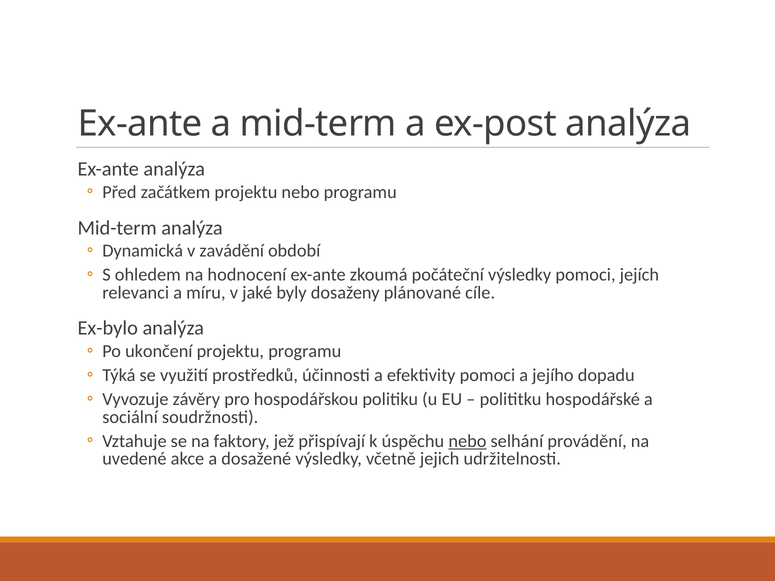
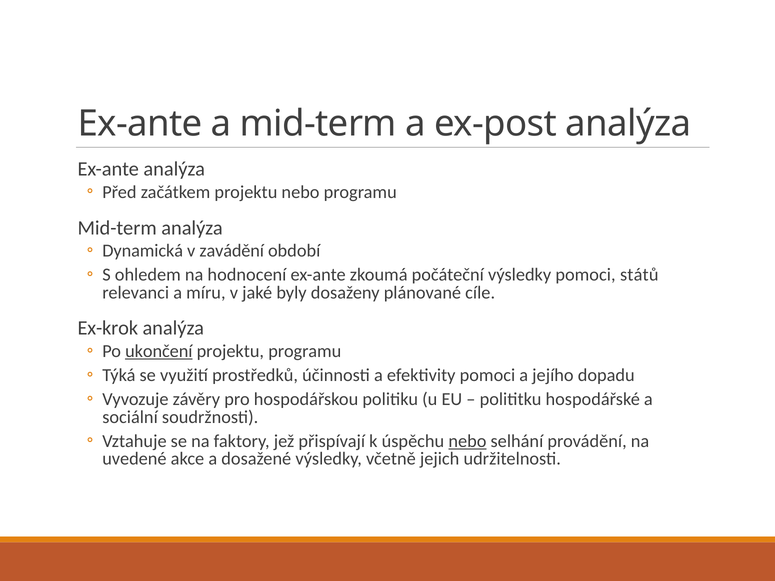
jejích: jejích -> států (639, 275)
Ex-bylo: Ex-bylo -> Ex-krok (108, 328)
ukončení underline: none -> present (159, 351)
